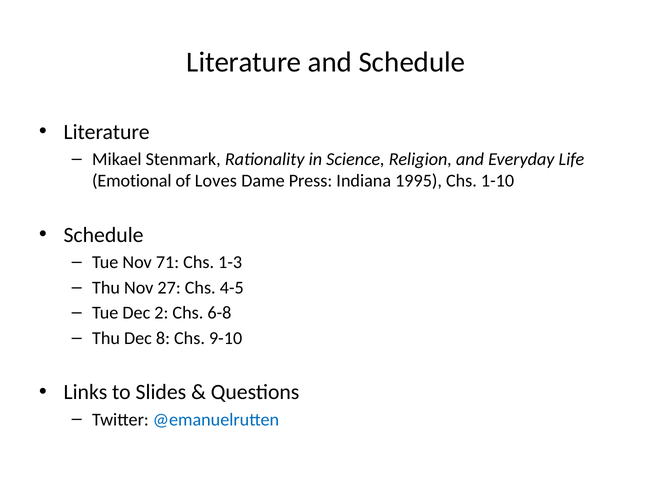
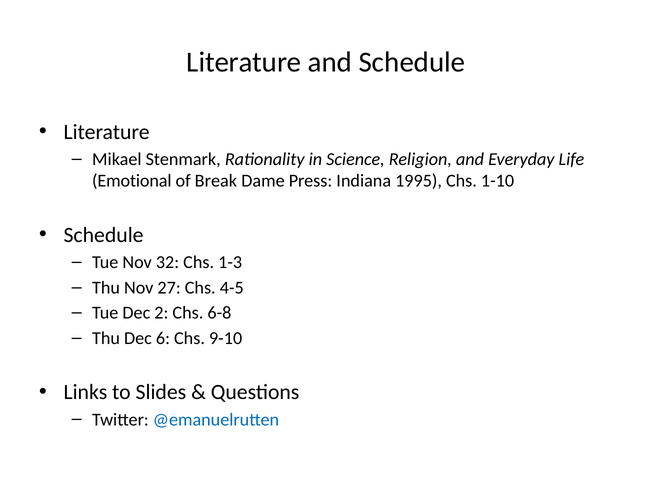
Loves: Loves -> Break (216, 181)
71: 71 -> 32 (168, 262)
8: 8 -> 6 (163, 338)
